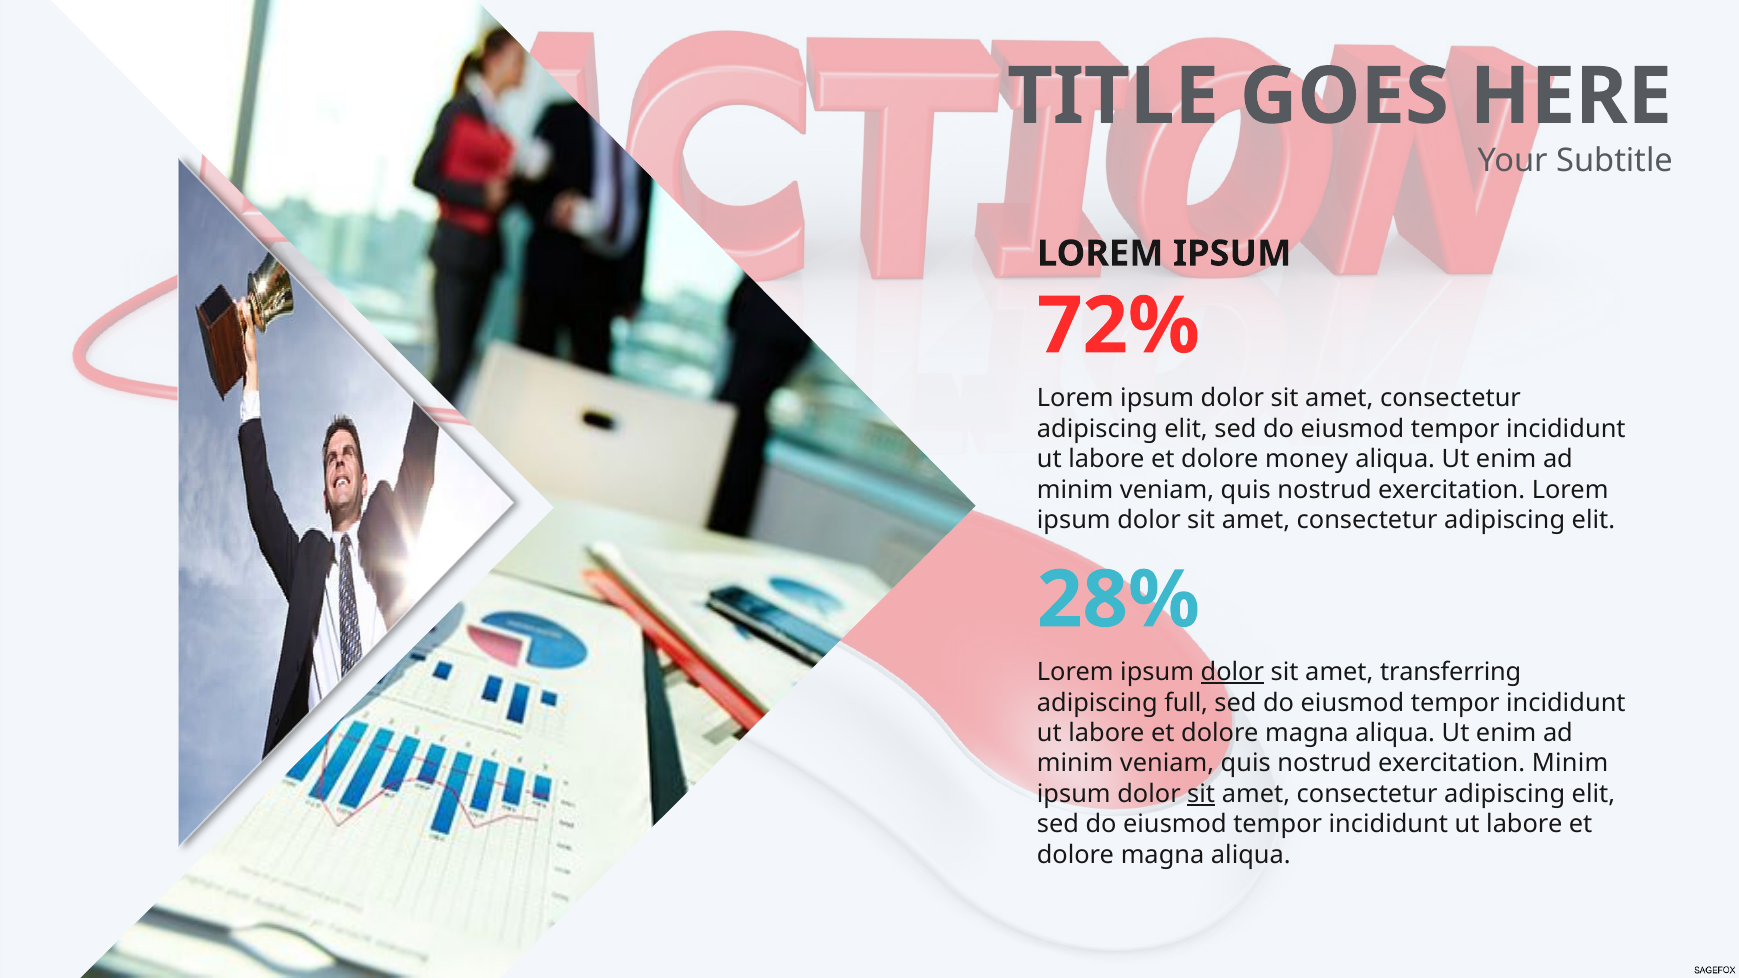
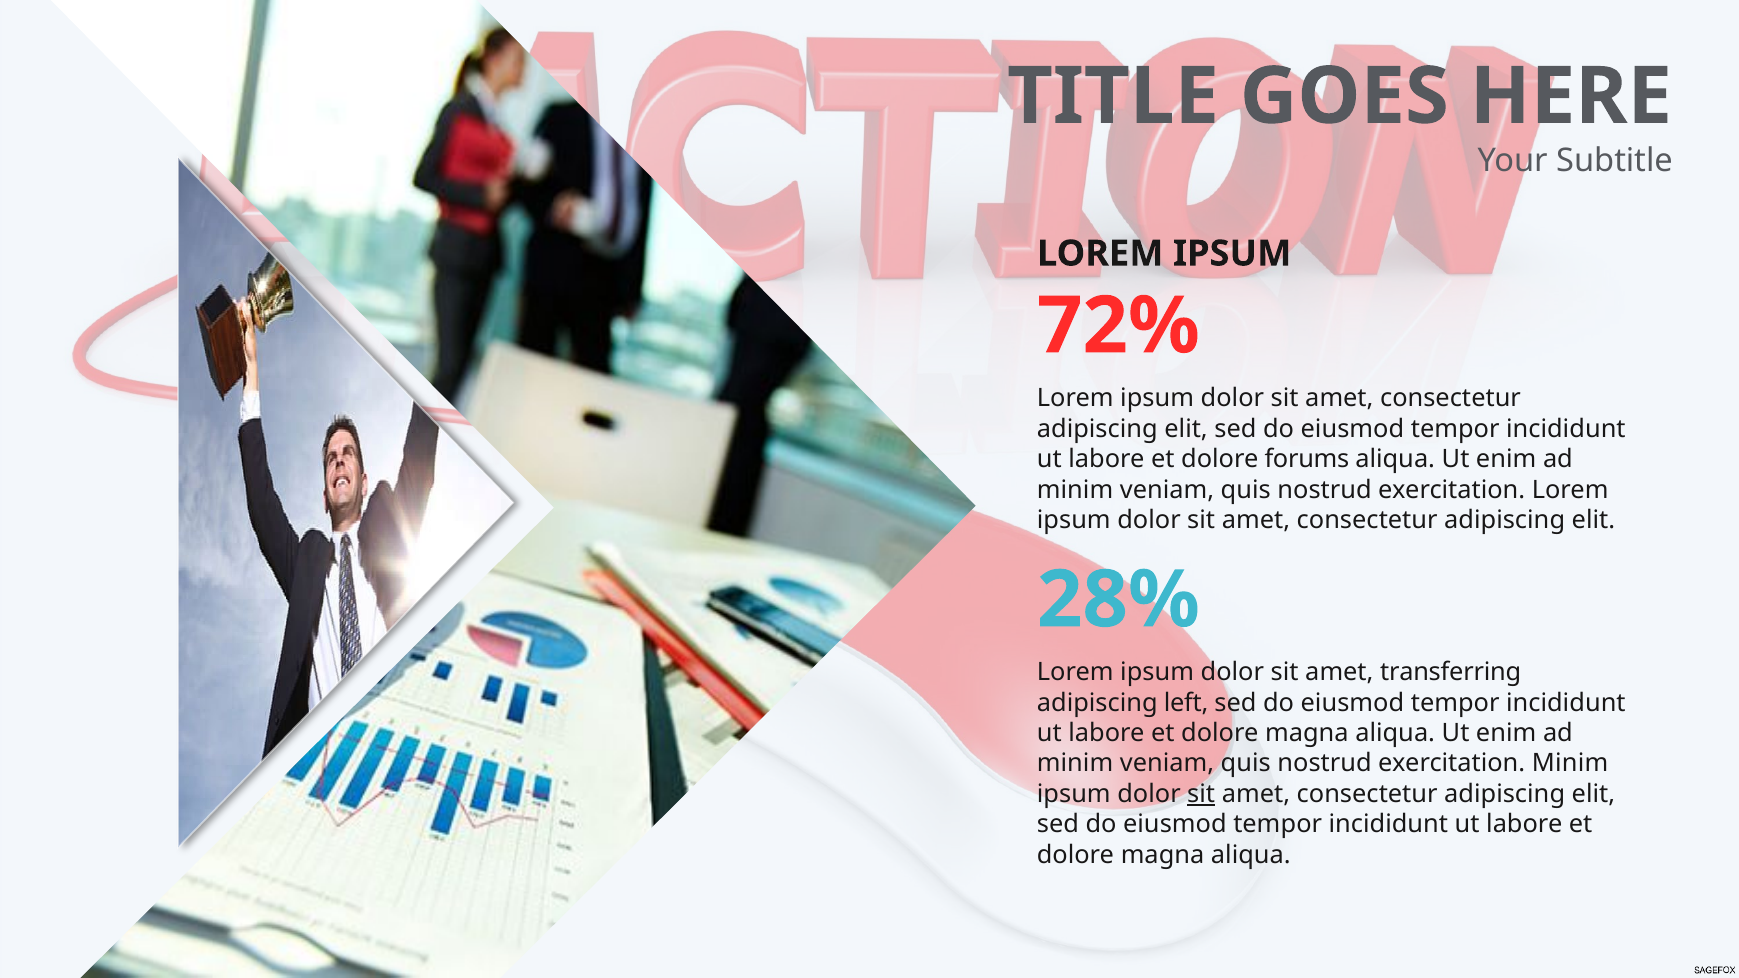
money: money -> forums (1307, 459)
dolor underline: present -> none (1232, 672)
full: full -> left (1186, 703)
